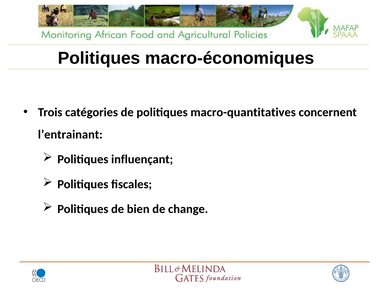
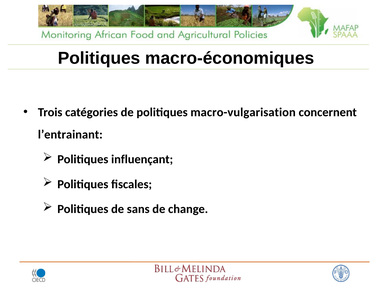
macro-quantitatives: macro-quantitatives -> macro-vulgarisation (243, 112)
bien: bien -> sans (138, 210)
